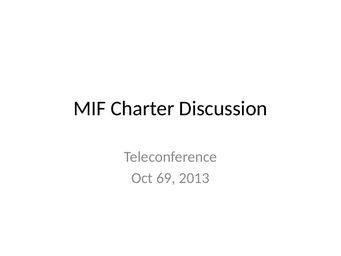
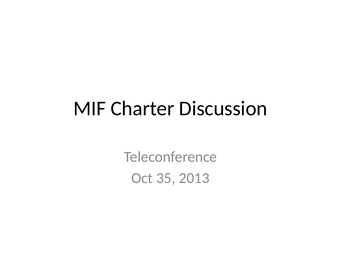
69: 69 -> 35 (166, 178)
